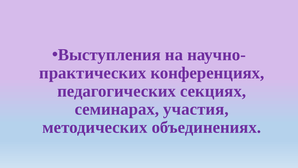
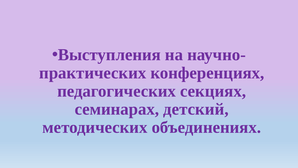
участия: участия -> детский (196, 109)
